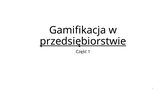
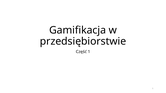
przedsiębiorstwie underline: present -> none (83, 41)
